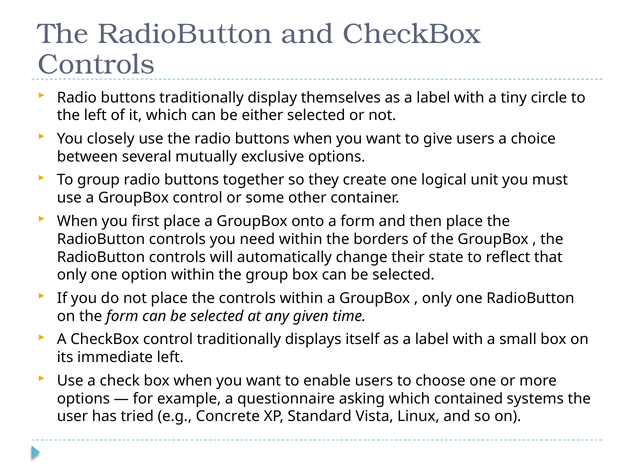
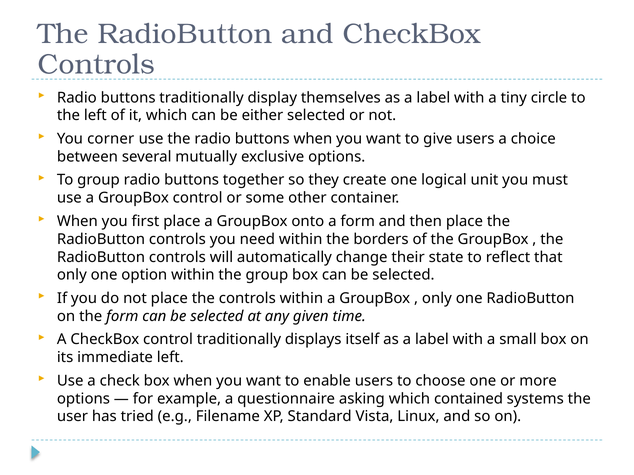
closely: closely -> corner (111, 139)
Concrete: Concrete -> Filename (228, 417)
